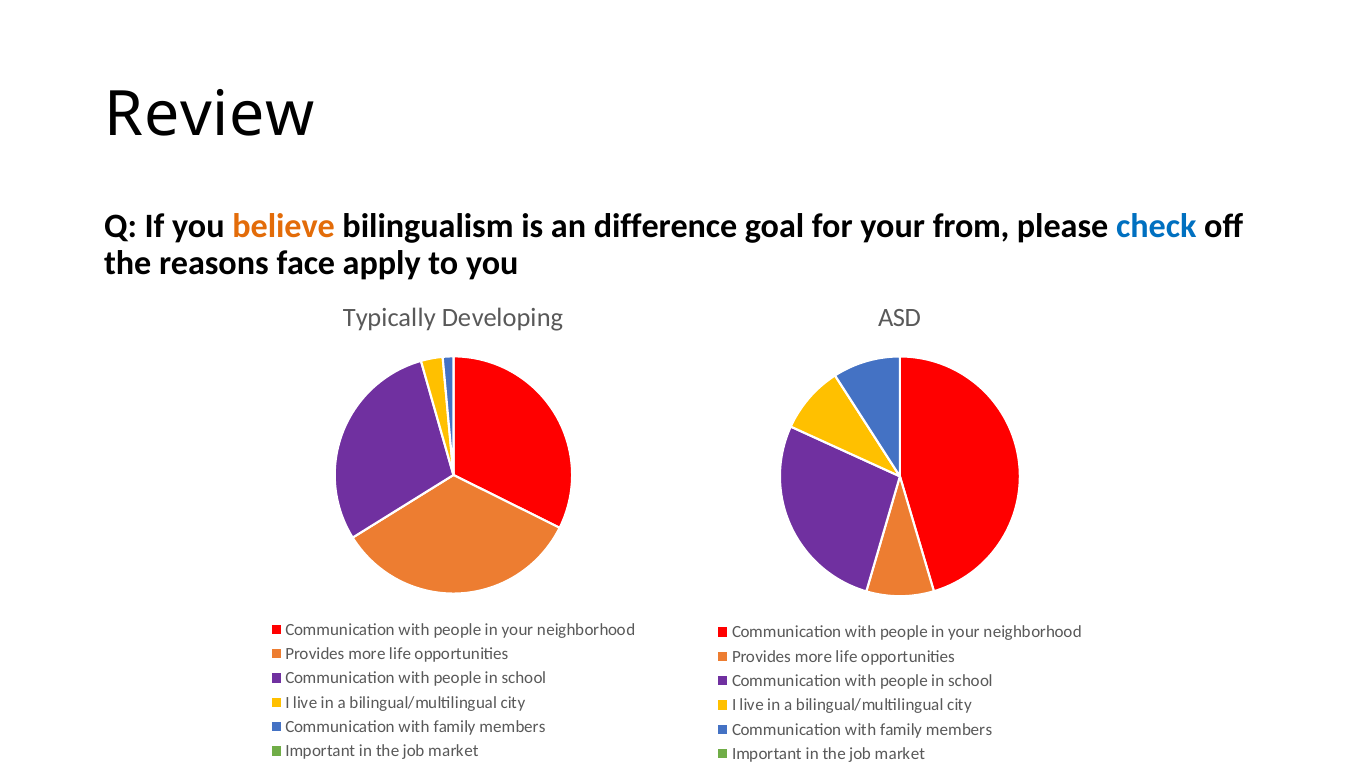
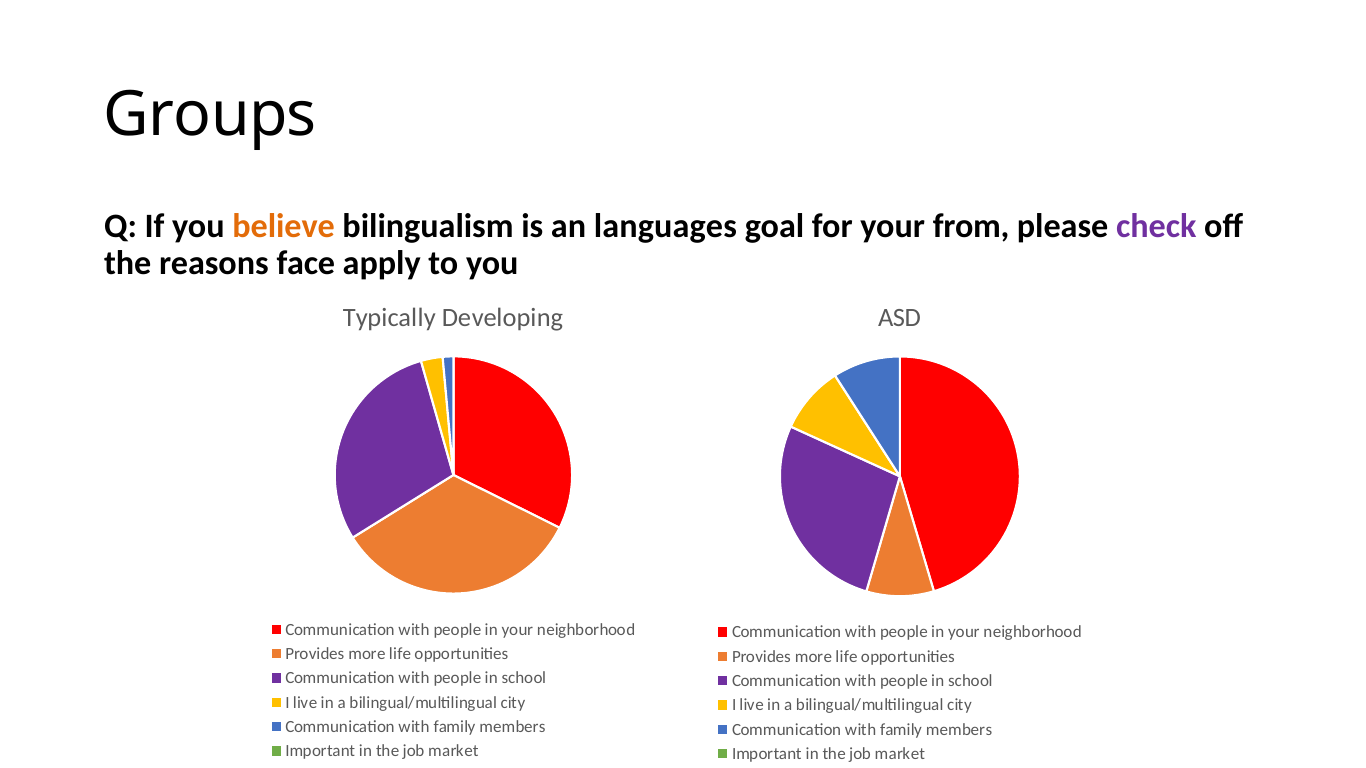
Review: Review -> Groups (210, 115)
difference: difference -> languages (665, 226)
check colour: blue -> purple (1156, 226)
